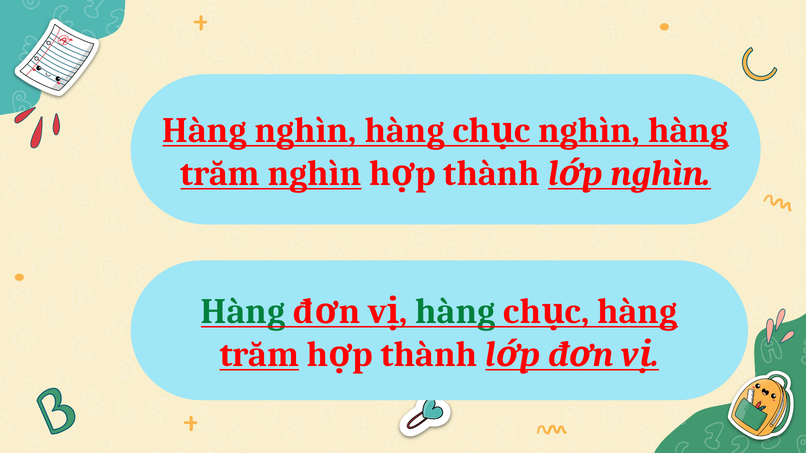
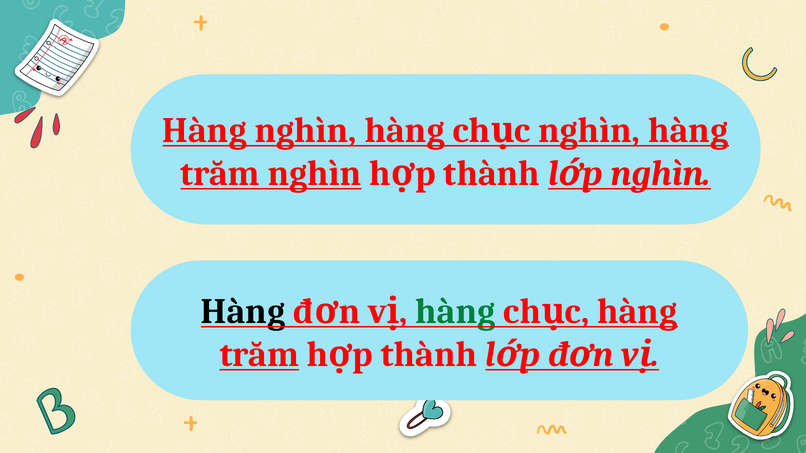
Hàng colour: green -> black (243, 312)
